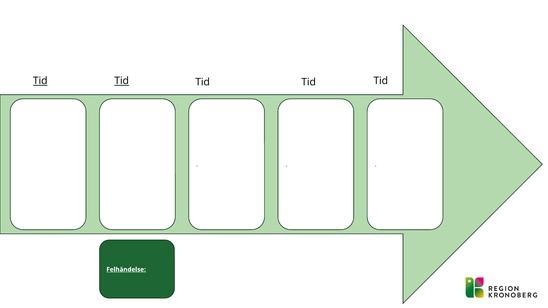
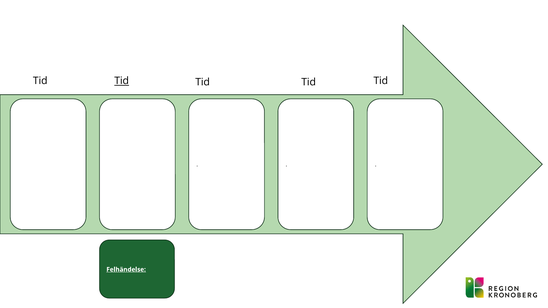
Tid underline: present -> none (40, 81)
